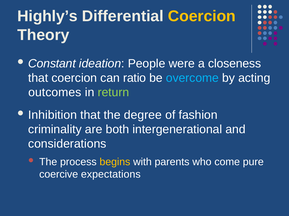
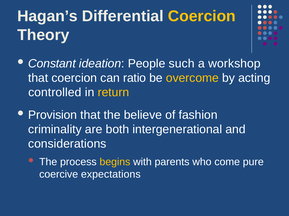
Highly’s: Highly’s -> Hagan’s (48, 16)
were: were -> such (182, 64)
closeness: closeness -> workshop (234, 64)
overcome colour: light blue -> yellow (192, 78)
outcomes: outcomes -> controlled (55, 93)
return colour: light green -> yellow (113, 93)
Inhibition: Inhibition -> Provision (53, 115)
degree: degree -> believe (143, 115)
